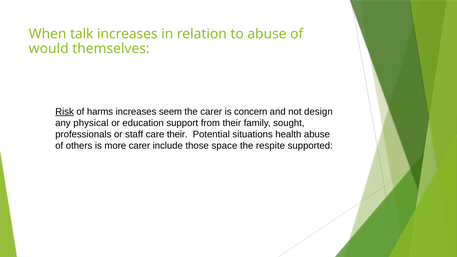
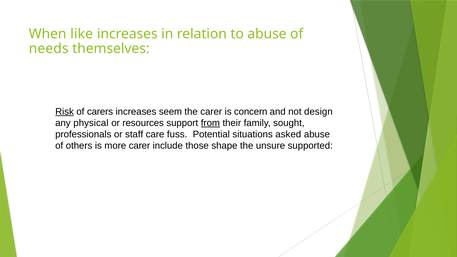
talk: talk -> like (82, 34)
would: would -> needs (49, 49)
harms: harms -> carers (100, 112)
education: education -> resources (143, 123)
from underline: none -> present (210, 123)
care their: their -> fuss (177, 134)
health: health -> asked (288, 134)
space: space -> shape (224, 146)
respite: respite -> unsure (271, 146)
